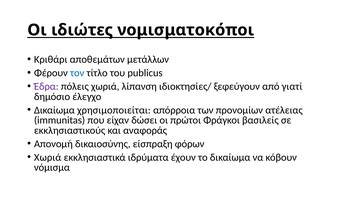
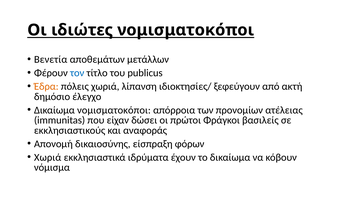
Κριθάρι: Κριθάρι -> Βενετία (51, 60)
Έδρα colour: purple -> orange (46, 87)
γιατί: γιατί -> ακτή (292, 87)
Δικαίωμα χρησιμοποιείται: χρησιμοποιείται -> νομισματοκόποι (114, 110)
